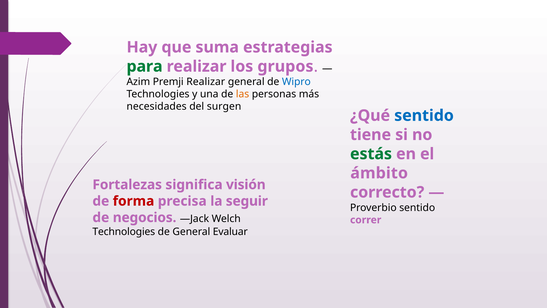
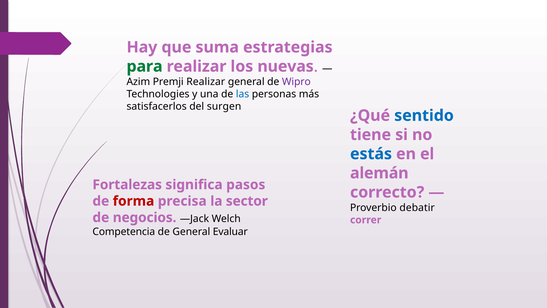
grupos: grupos -> nuevas (286, 66)
Wipro colour: blue -> purple (296, 82)
las colour: orange -> blue (243, 94)
necesidades: necesidades -> satisfacerlos (157, 106)
estás colour: green -> blue (371, 154)
ámbito: ámbito -> alemán (379, 173)
visión: visión -> pasos (246, 185)
seguir: seguir -> sector (247, 201)
sentido: sentido -> debatir (417, 207)
Technologies: Technologies -> Competencia (124, 231)
